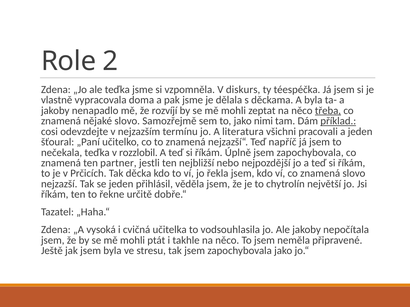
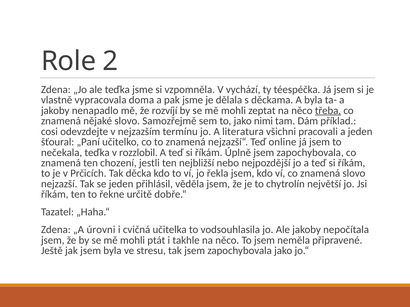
diskurs: diskurs -> vychází (243, 90)
příklad underline: present -> none (338, 121)
napříč: napříč -> online (283, 142)
partner: partner -> chození (118, 163)
vysoká: vysoká -> úrovni (101, 230)
